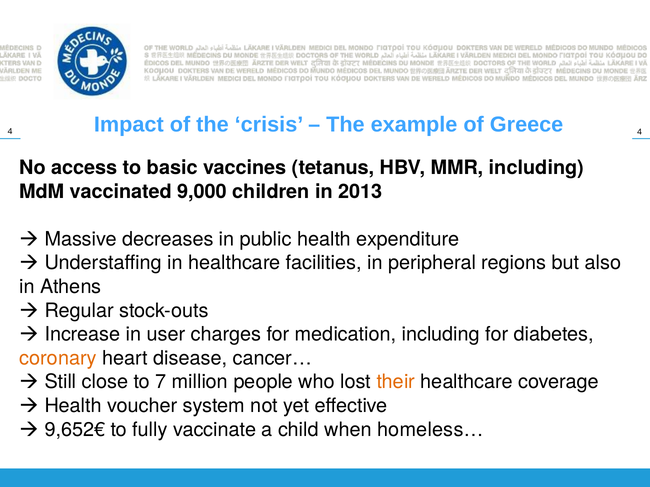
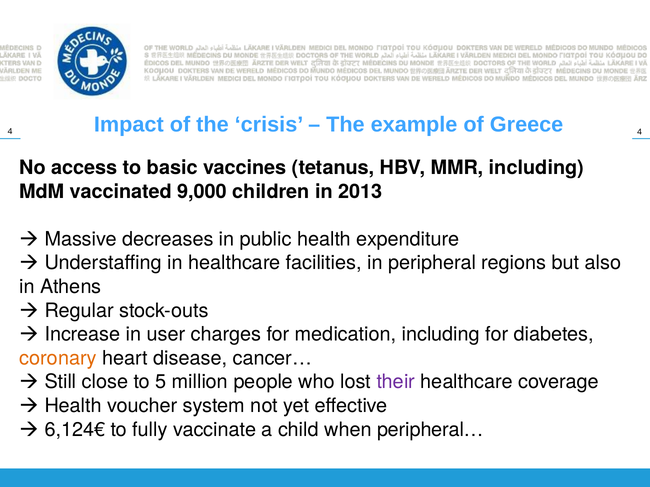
7: 7 -> 5 (161, 382)
their colour: orange -> purple (396, 382)
9,652€: 9,652€ -> 6,124€ (75, 430)
homeless…: homeless… -> peripheral… (430, 430)
